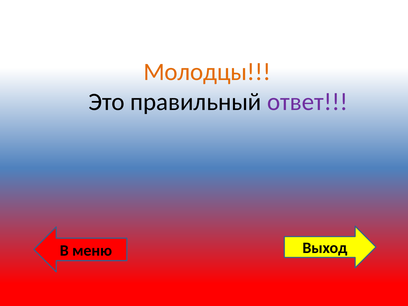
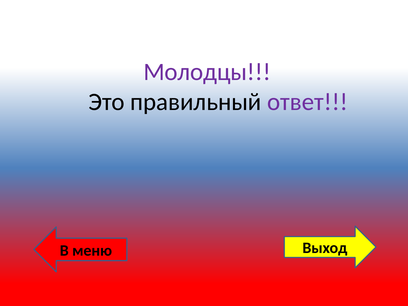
Молодцы colour: orange -> purple (207, 72)
